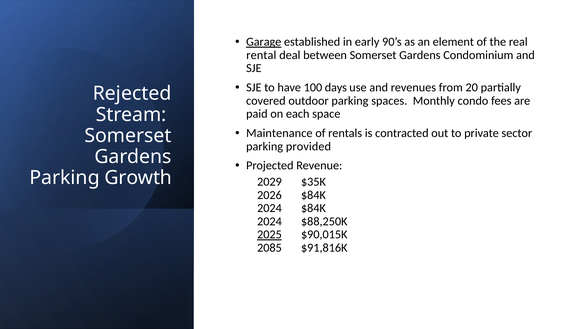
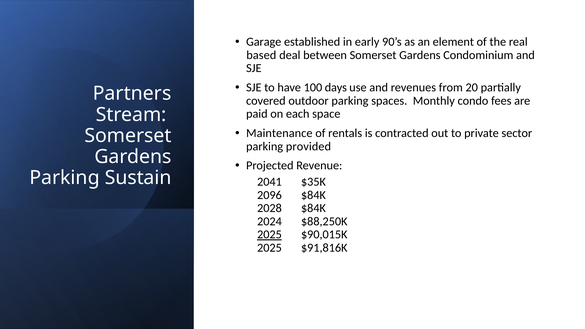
Garage underline: present -> none (264, 42)
rental: rental -> based (261, 55)
Rejected: Rejected -> Partners (132, 94)
Growth: Growth -> Sustain (138, 178)
2029: 2029 -> 2041 (269, 182)
2026: 2026 -> 2096 (269, 195)
2024: 2024 -> 2028 (269, 208)
2085: 2085 -> 2025 (269, 248)
